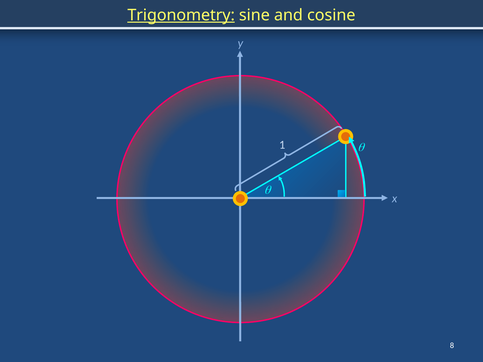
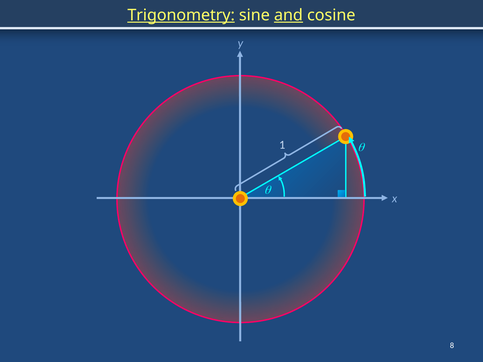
and underline: none -> present (288, 15)
